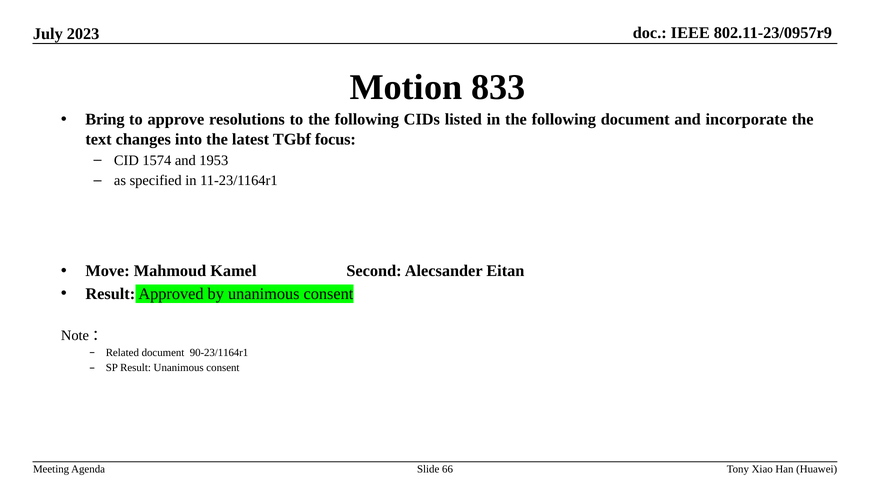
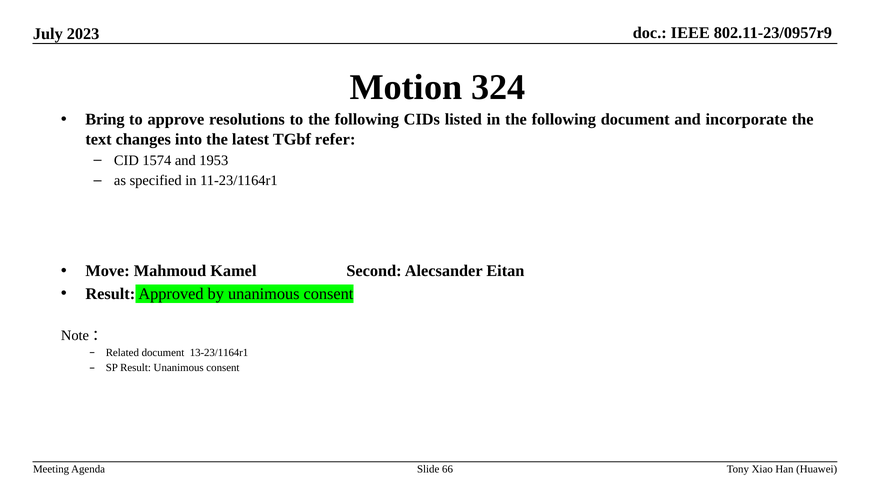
833: 833 -> 324 (498, 87)
focus: focus -> refer (335, 139)
90-23/1164r1: 90-23/1164r1 -> 13-23/1164r1 (219, 353)
